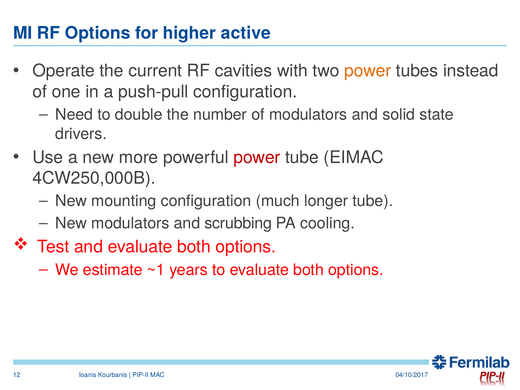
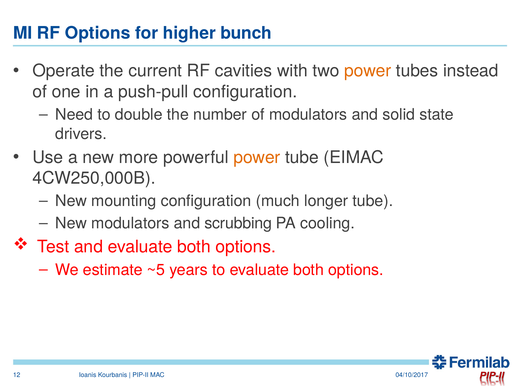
active: active -> bunch (246, 33)
power colour: red -> orange (257, 157)
~1: ~1 -> ~5 (156, 270)
